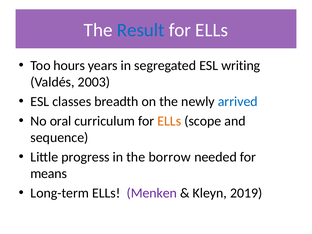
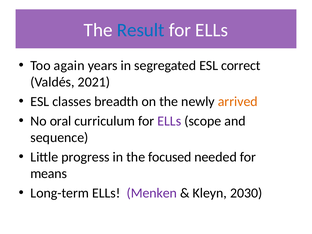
hours: hours -> again (69, 65)
writing: writing -> correct (241, 65)
2003: 2003 -> 2021 (94, 82)
arrived colour: blue -> orange (238, 102)
ELLs colour: orange -> purple (169, 121)
borrow: borrow -> focused (170, 157)
2019: 2019 -> 2030 (246, 193)
